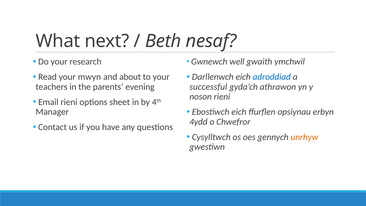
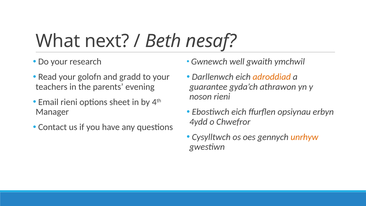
mwyn: mwyn -> golofn (89, 77)
about: about -> gradd (130, 77)
adroddiad colour: blue -> orange (272, 77)
successful: successful -> guarantee (208, 87)
